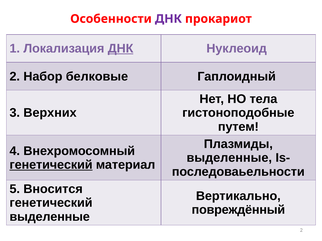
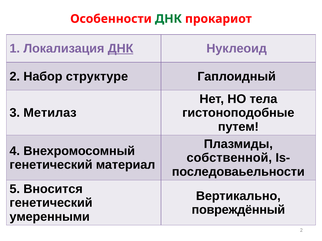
ДНК colour: purple -> green (168, 19)
белковые: белковые -> структуре (97, 77)
Верхних: Верхних -> Метилаз (50, 113)
выделенные: выделенные -> собственной (229, 158)
генетический underline: present -> none (51, 165)
выделенные: выделенные -> умеренными (50, 217)
